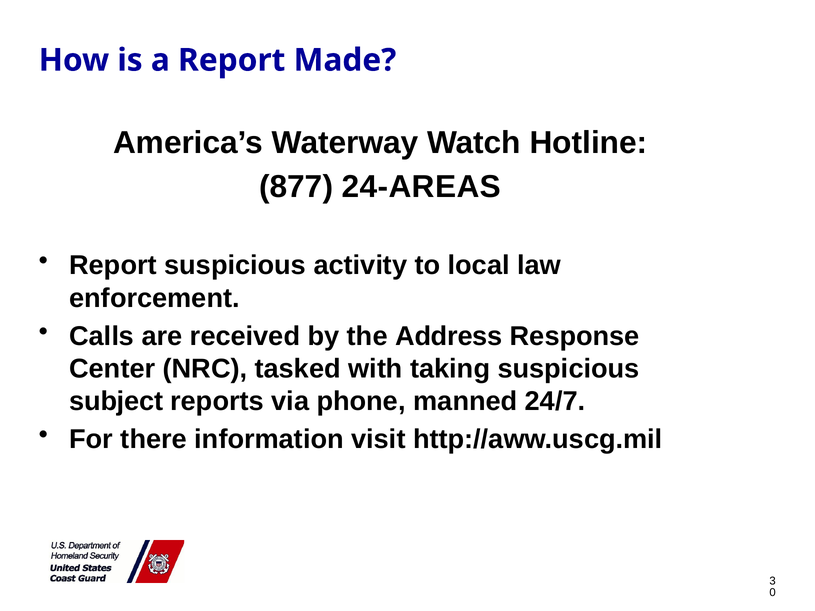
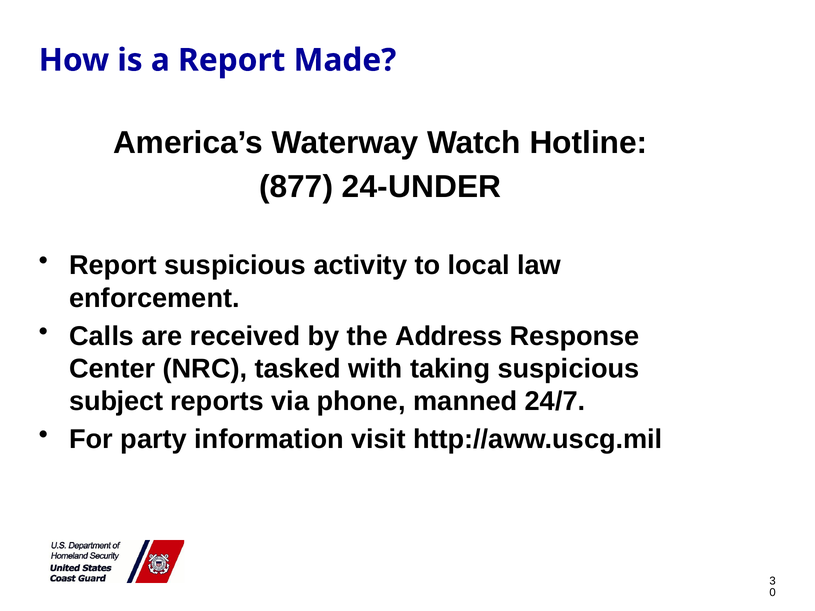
24-AREAS: 24-AREAS -> 24-UNDER (422, 187)
there: there -> party (154, 439)
